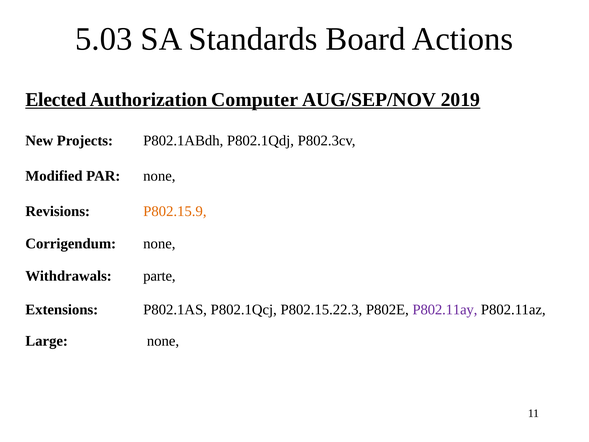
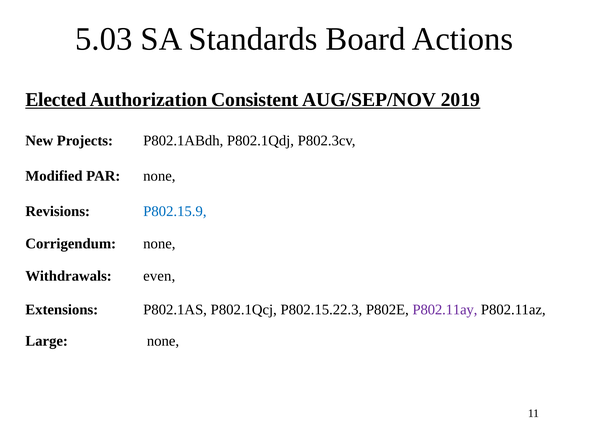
Computer: Computer -> Consistent (255, 99)
P802.15.9 colour: orange -> blue (175, 211)
parte: parte -> even (159, 276)
